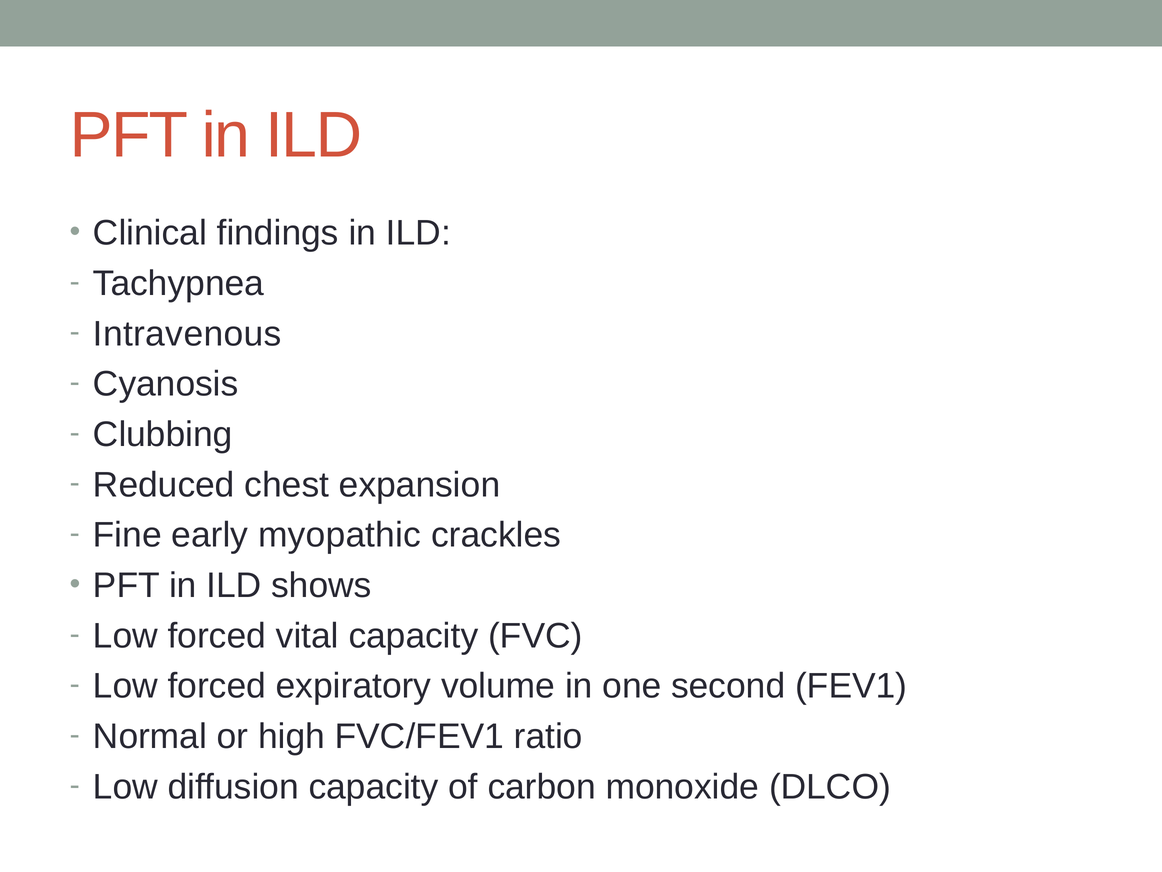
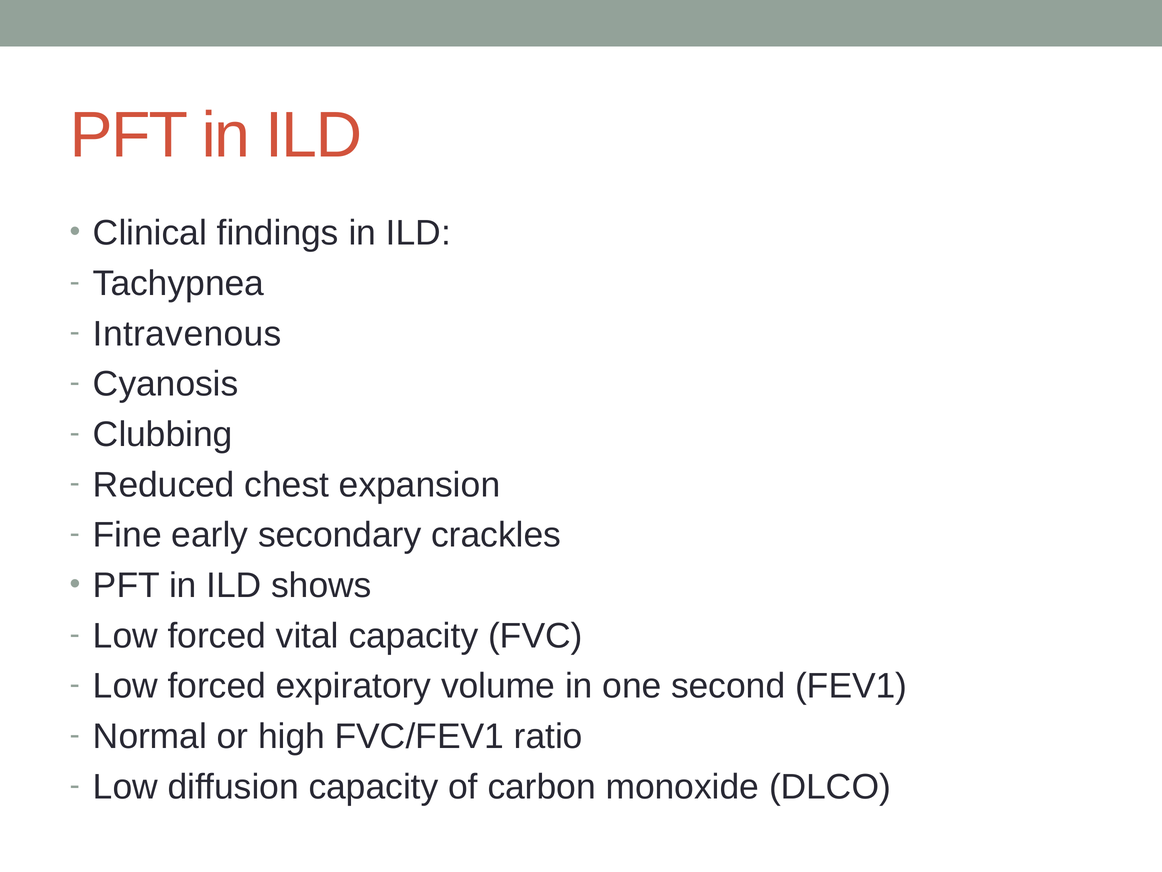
myopathic: myopathic -> secondary (340, 535)
